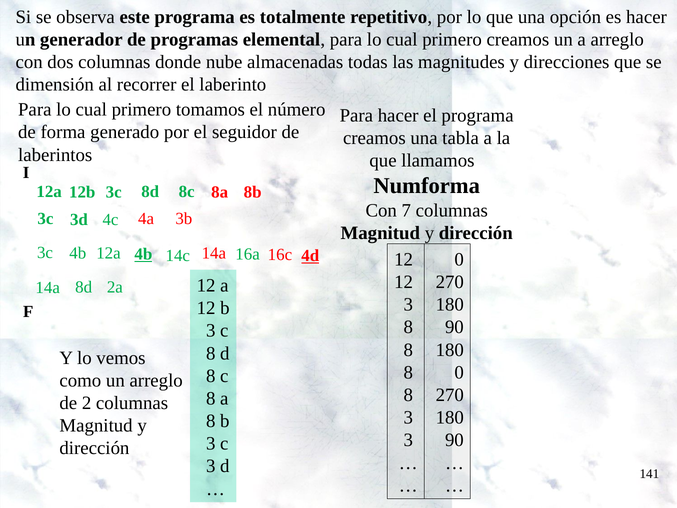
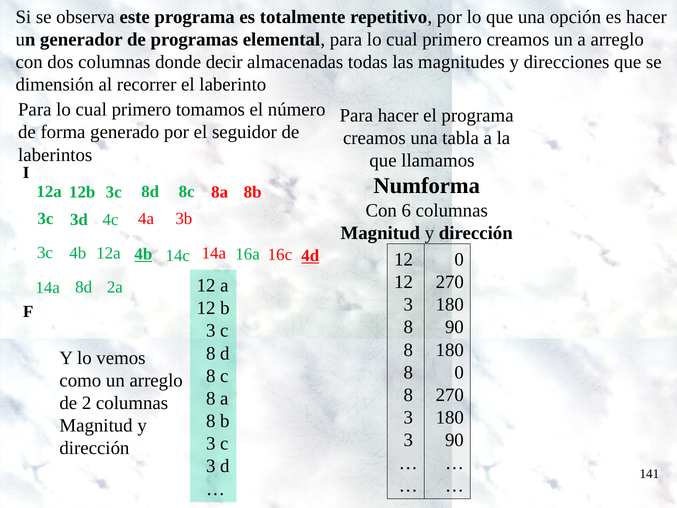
nube: nube -> decir (224, 62)
7: 7 -> 6 (406, 210)
